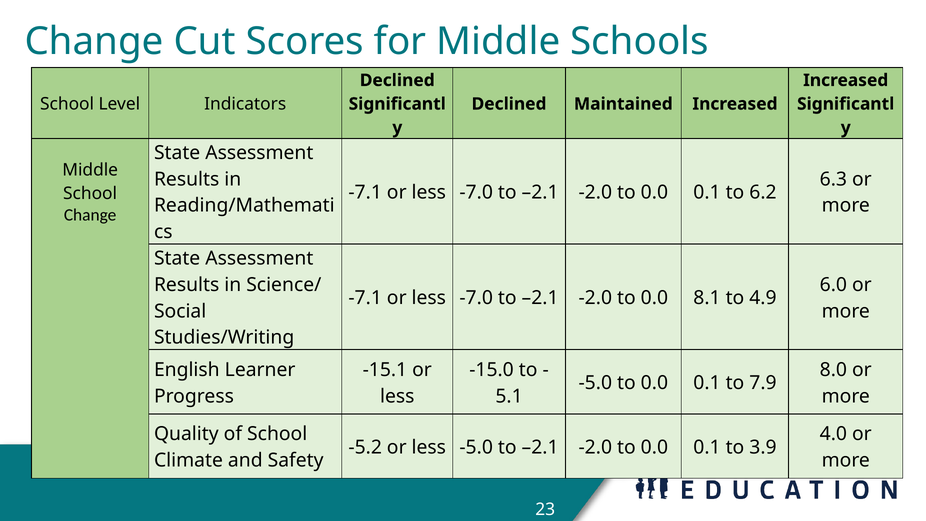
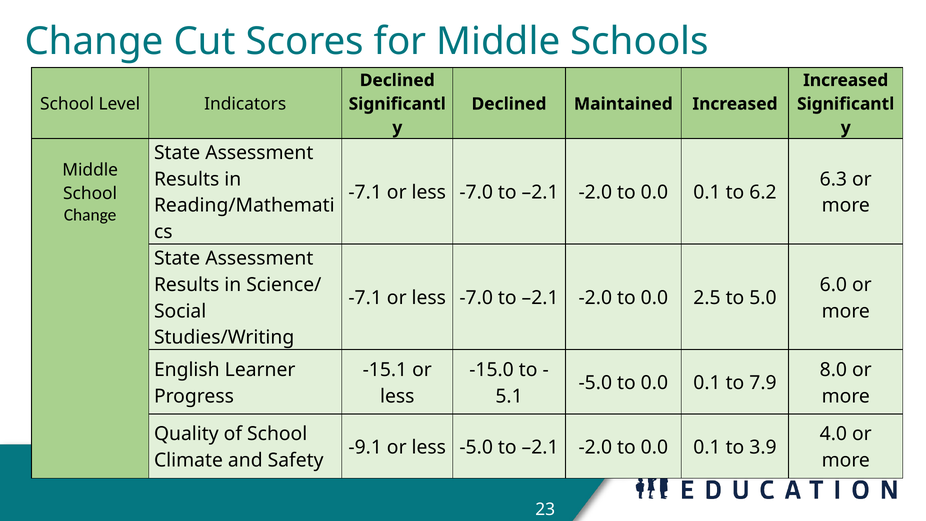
8.1: 8.1 -> 2.5 (707, 298)
4.9: 4.9 -> 5.0 (763, 298)
-5.2: -5.2 -> -9.1 (365, 447)
